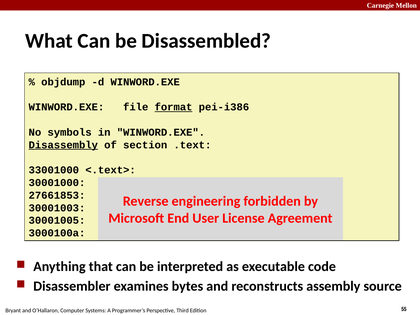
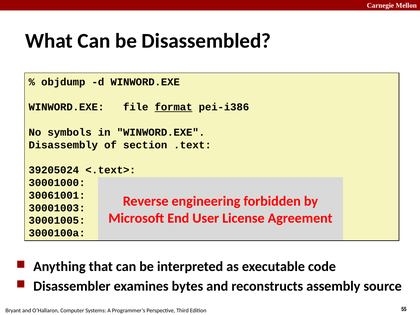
Disassembly underline: present -> none (63, 145)
33001000: 33001000 -> 39205024 (54, 170)
27661853: 27661853 -> 30061001 (57, 195)
